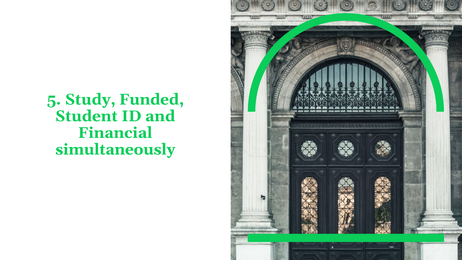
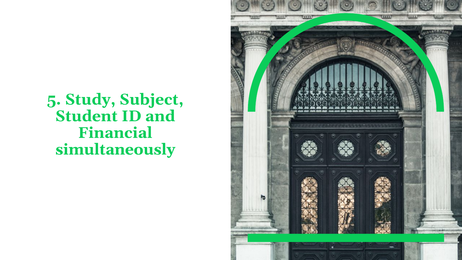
Funded: Funded -> Subject (151, 99)
